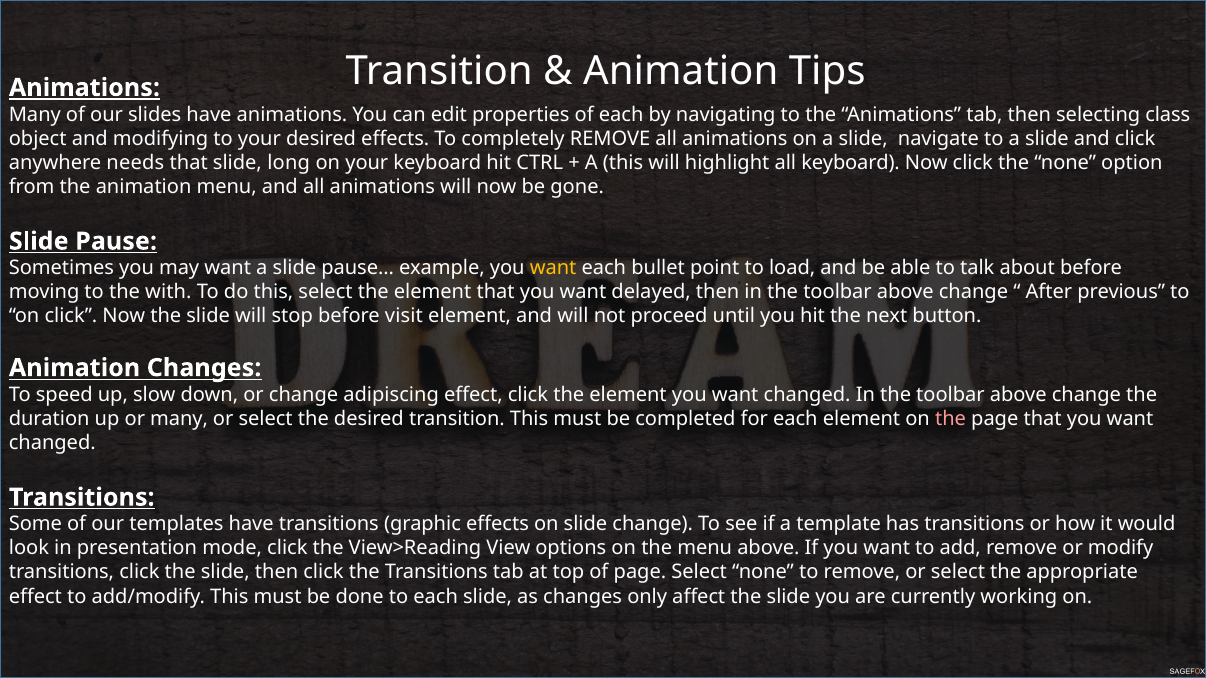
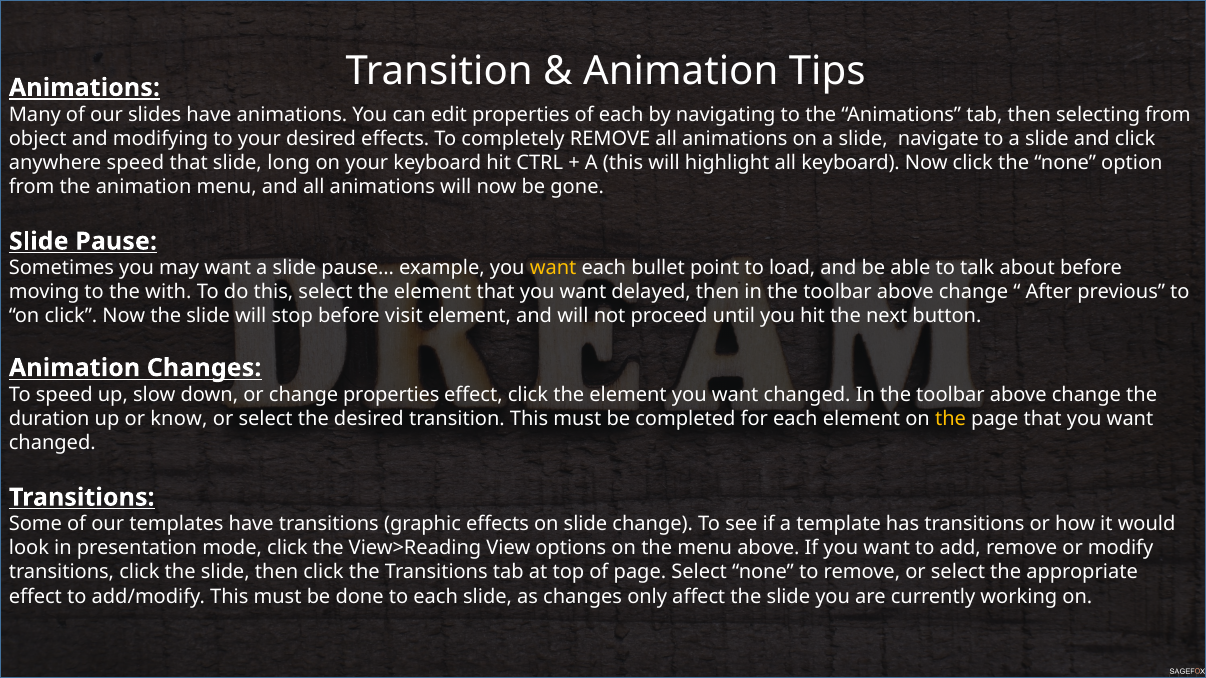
selecting class: class -> from (1168, 114)
anywhere needs: needs -> speed (135, 163)
change adipiscing: adipiscing -> properties (391, 395)
or many: many -> know (179, 419)
the colour: pink -> yellow (951, 419)
